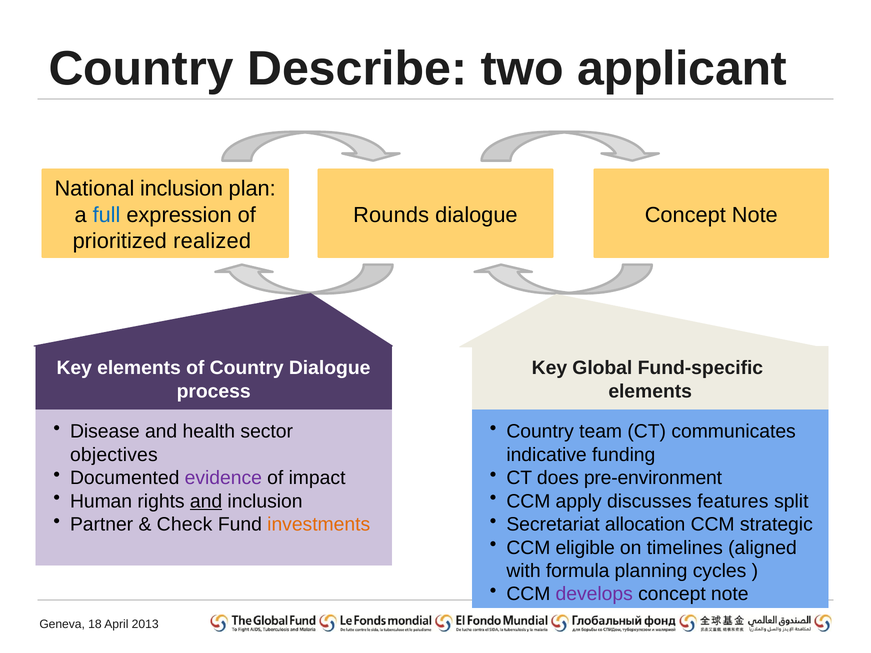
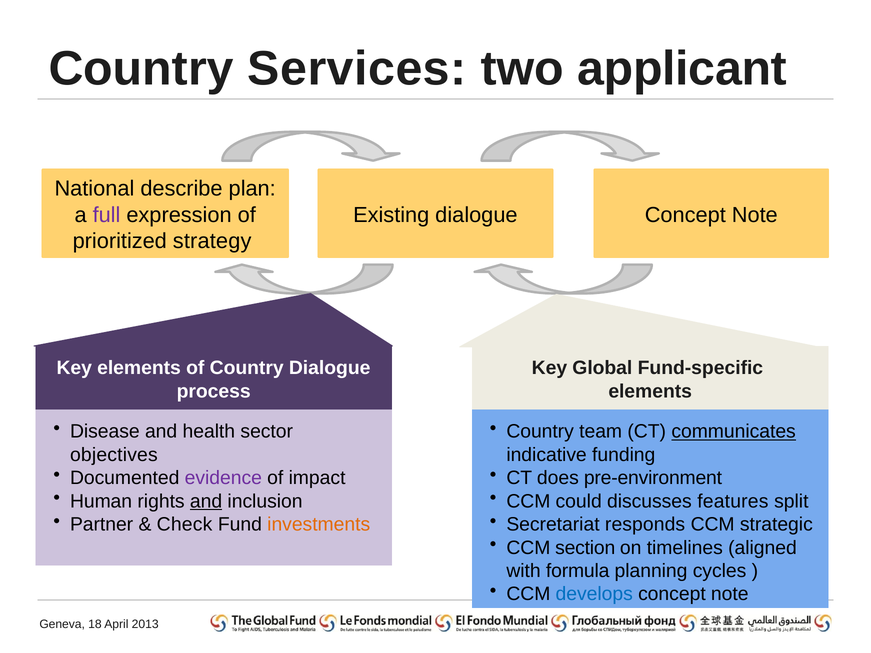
Describe: Describe -> Services (357, 69)
National inclusion: inclusion -> describe (181, 189)
full colour: blue -> purple (107, 215)
Rounds: Rounds -> Existing (391, 215)
realized: realized -> strategy (212, 241)
communicates underline: none -> present (734, 432)
apply: apply -> could (579, 501)
allocation: allocation -> responds (645, 525)
eligible: eligible -> section (585, 548)
develops colour: purple -> blue (594, 594)
